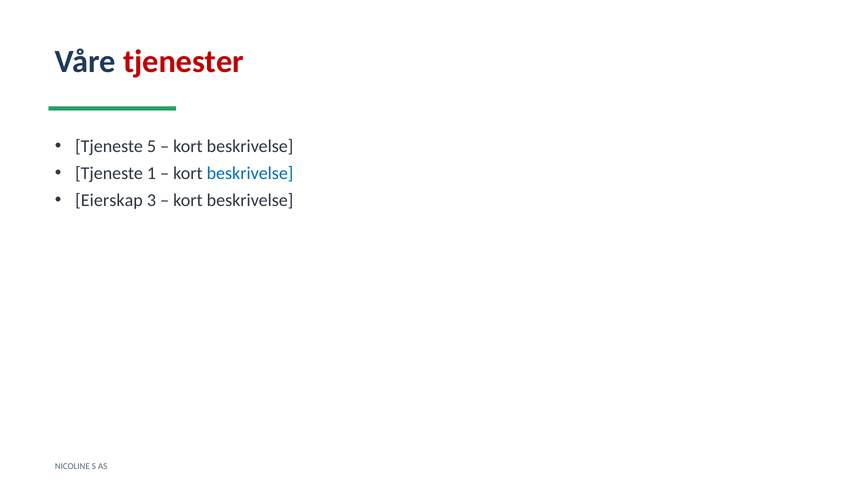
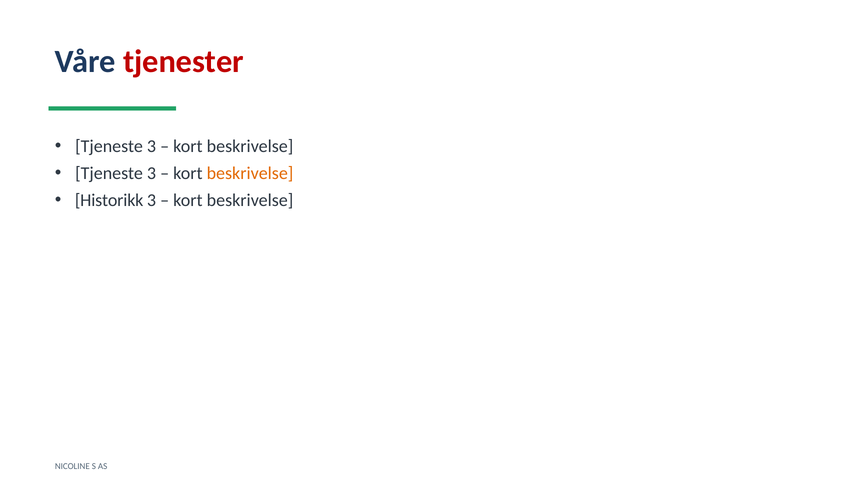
5: 5 -> 3 (151, 146)
1: 1 -> 3 (151, 173)
beskrivelse colour: blue -> orange (250, 173)
Eierskap: Eierskap -> Historikk (109, 200)
